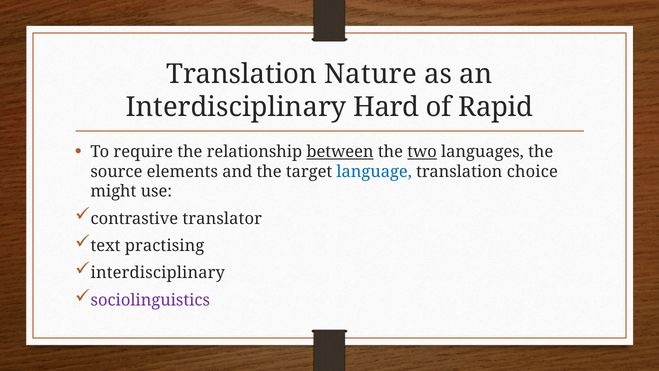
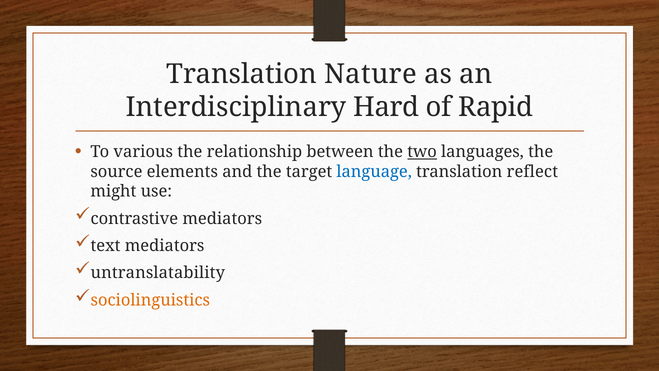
require: require -> various (143, 152)
between underline: present -> none (340, 152)
choice: choice -> reflect (532, 171)
contrastive translator: translator -> mediators (222, 218)
text practising: practising -> mediators (165, 246)
interdisciplinary: interdisciplinary -> untranslatability (158, 273)
sociolinguistics colour: purple -> orange (150, 300)
